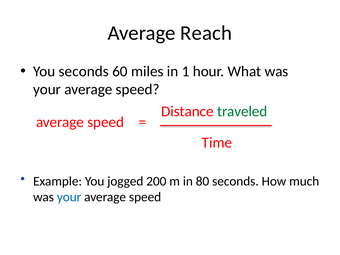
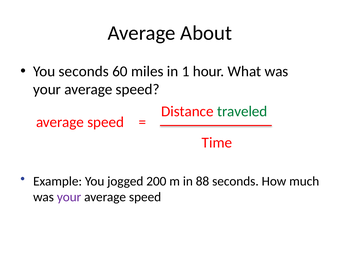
Reach: Reach -> About (206, 33)
80: 80 -> 88 (202, 181)
your colour: blue -> purple (69, 197)
